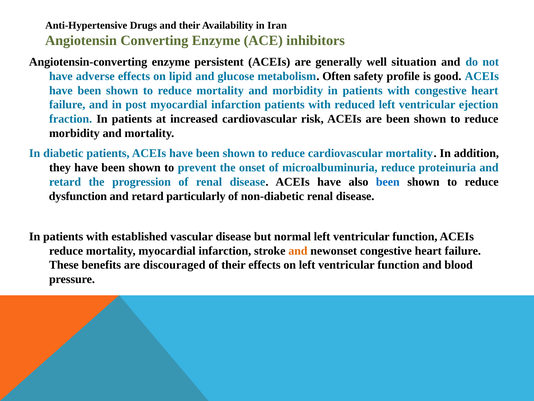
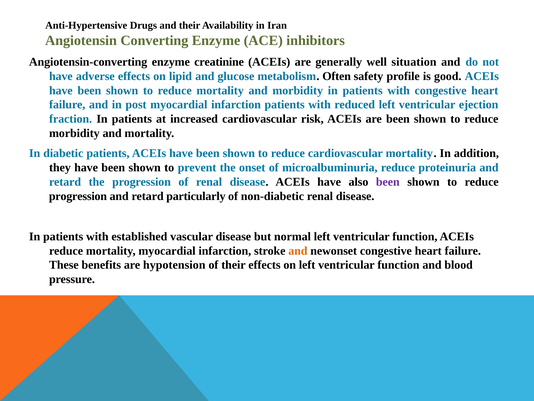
persistent: persistent -> creatinine (219, 62)
been colour: blue -> purple (388, 182)
dysfunction: dysfunction -> progression (78, 196)
discouraged: discouraged -> hypotension (174, 265)
